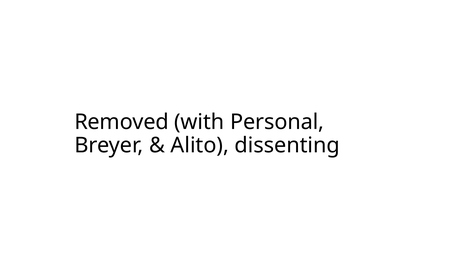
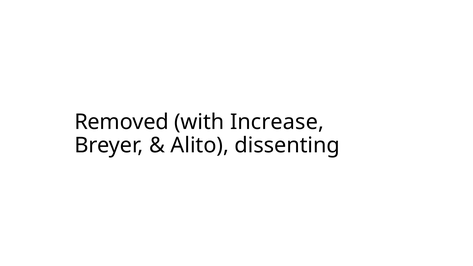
Personal: Personal -> Increase (277, 122)
